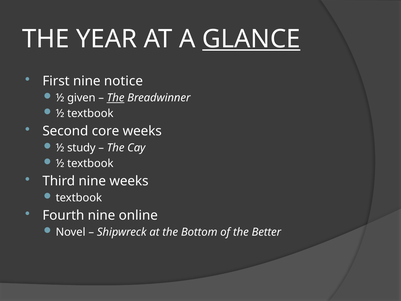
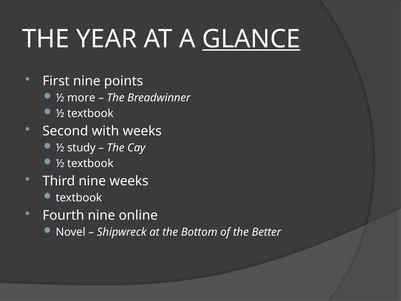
notice: notice -> points (124, 81)
given: given -> more (81, 98)
The underline: present -> none (116, 98)
core: core -> with (105, 131)
